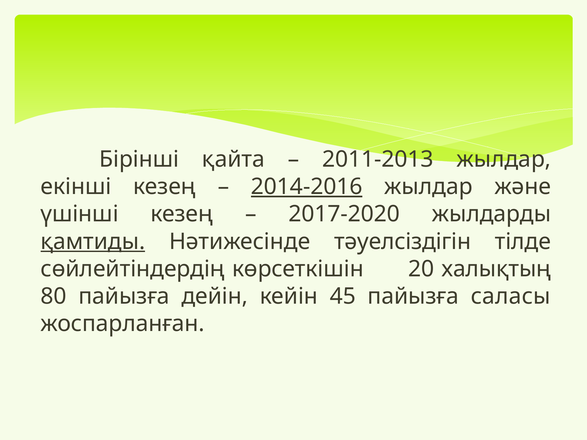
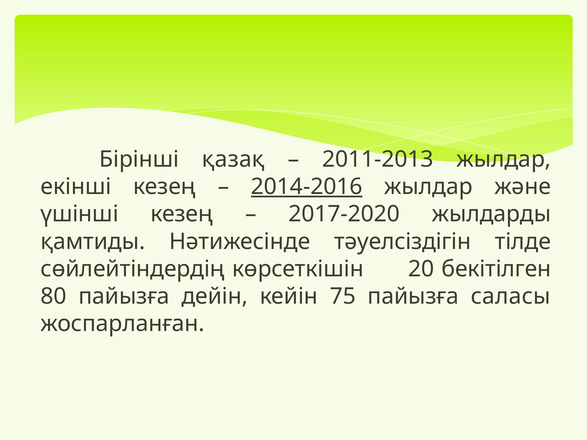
қайта: қайта -> қазақ (233, 159)
қамтиды underline: present -> none (93, 242)
халықтың: халықтың -> бекітілген (496, 269)
45: 45 -> 75 (343, 296)
